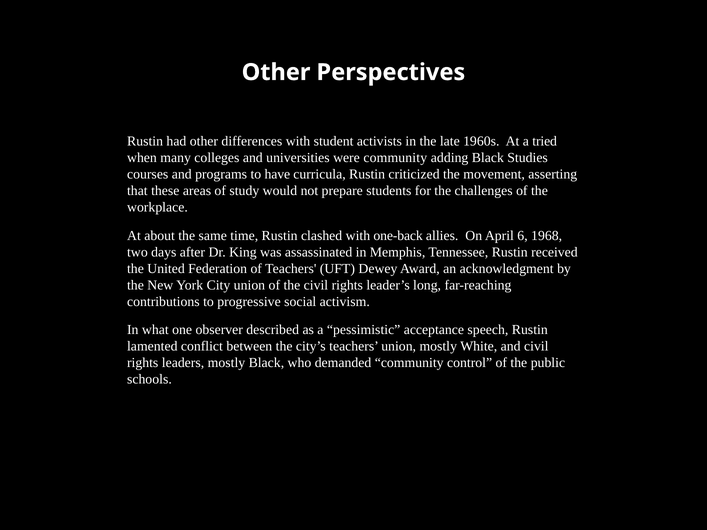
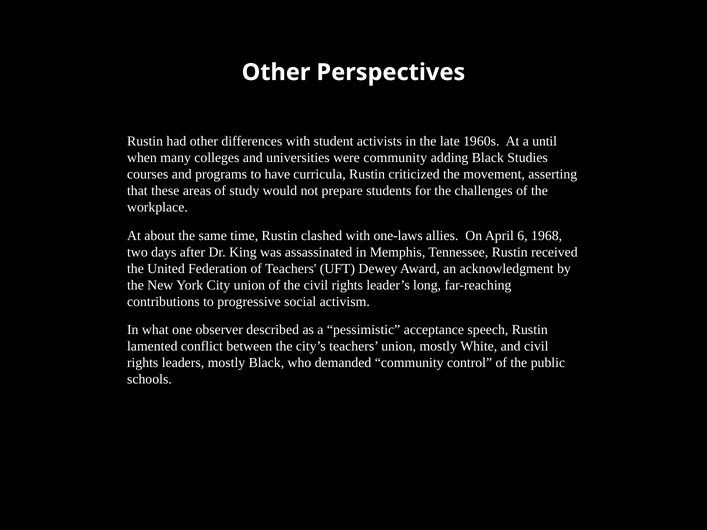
tried: tried -> until (545, 141)
one-back: one-back -> one-laws (398, 236)
